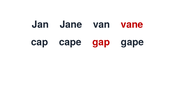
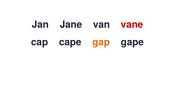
gap colour: red -> orange (101, 42)
